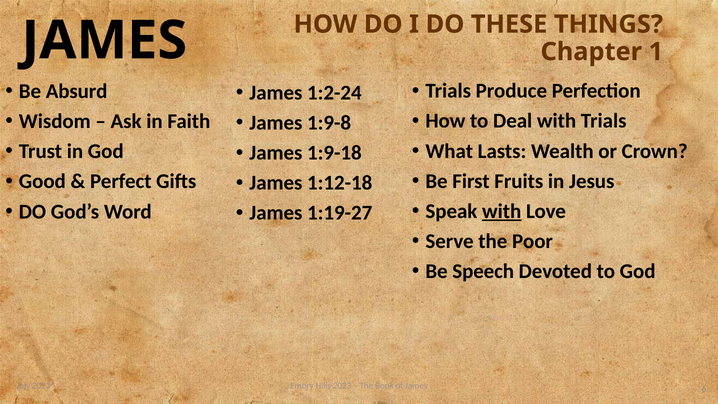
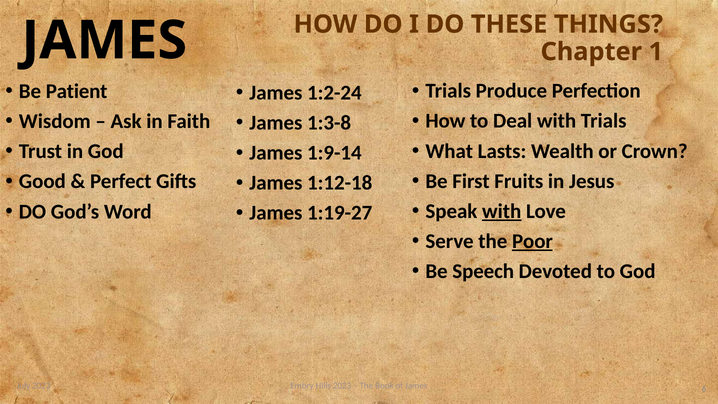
Absurd: Absurd -> Patient (77, 91)
1:9-8: 1:9-8 -> 1:3-8 (329, 123)
1:9-18: 1:9-18 -> 1:9-14 (334, 153)
Poor underline: none -> present (532, 241)
